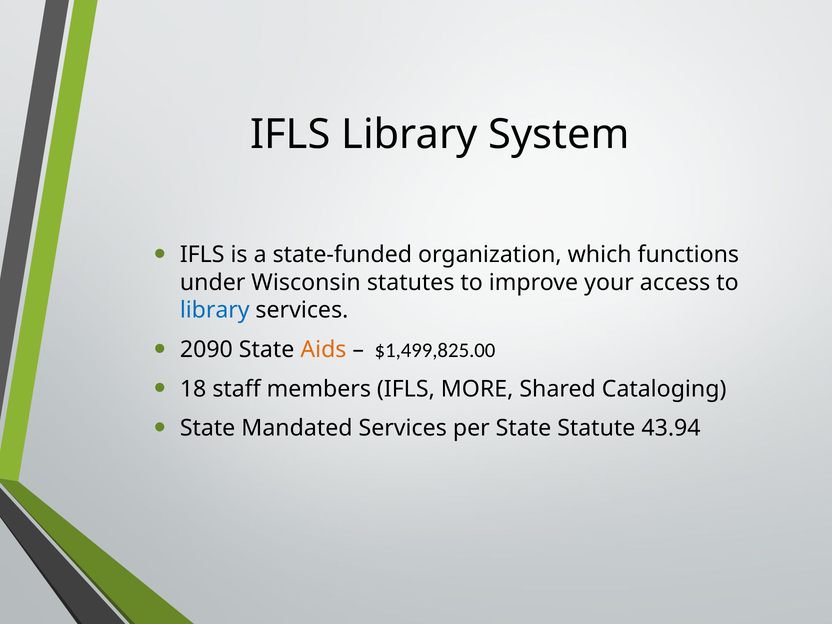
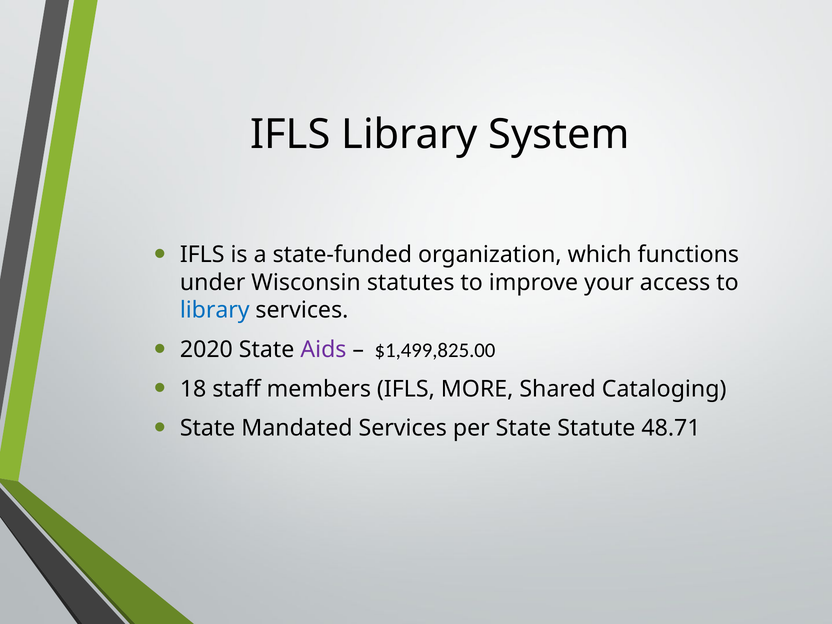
2090: 2090 -> 2020 (206, 350)
Aids colour: orange -> purple (323, 350)
43.94: 43.94 -> 48.71 (671, 428)
